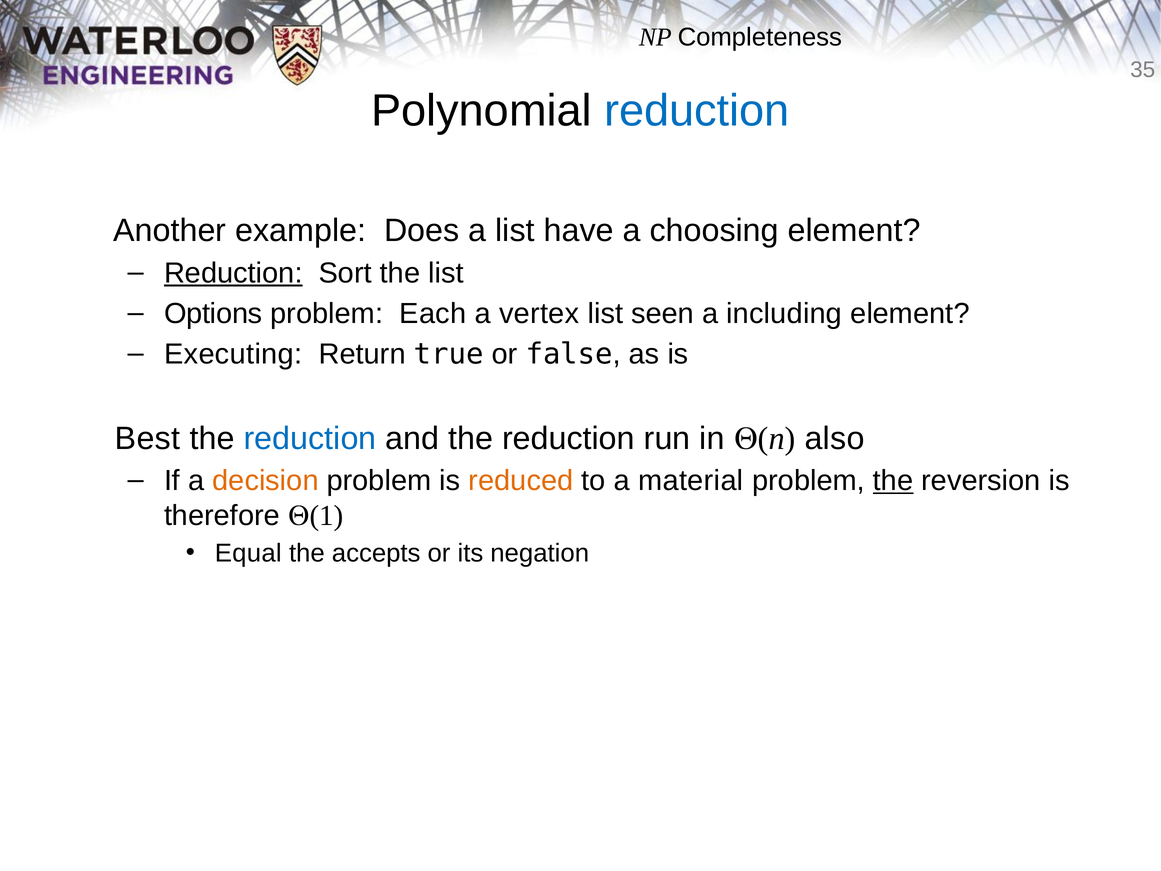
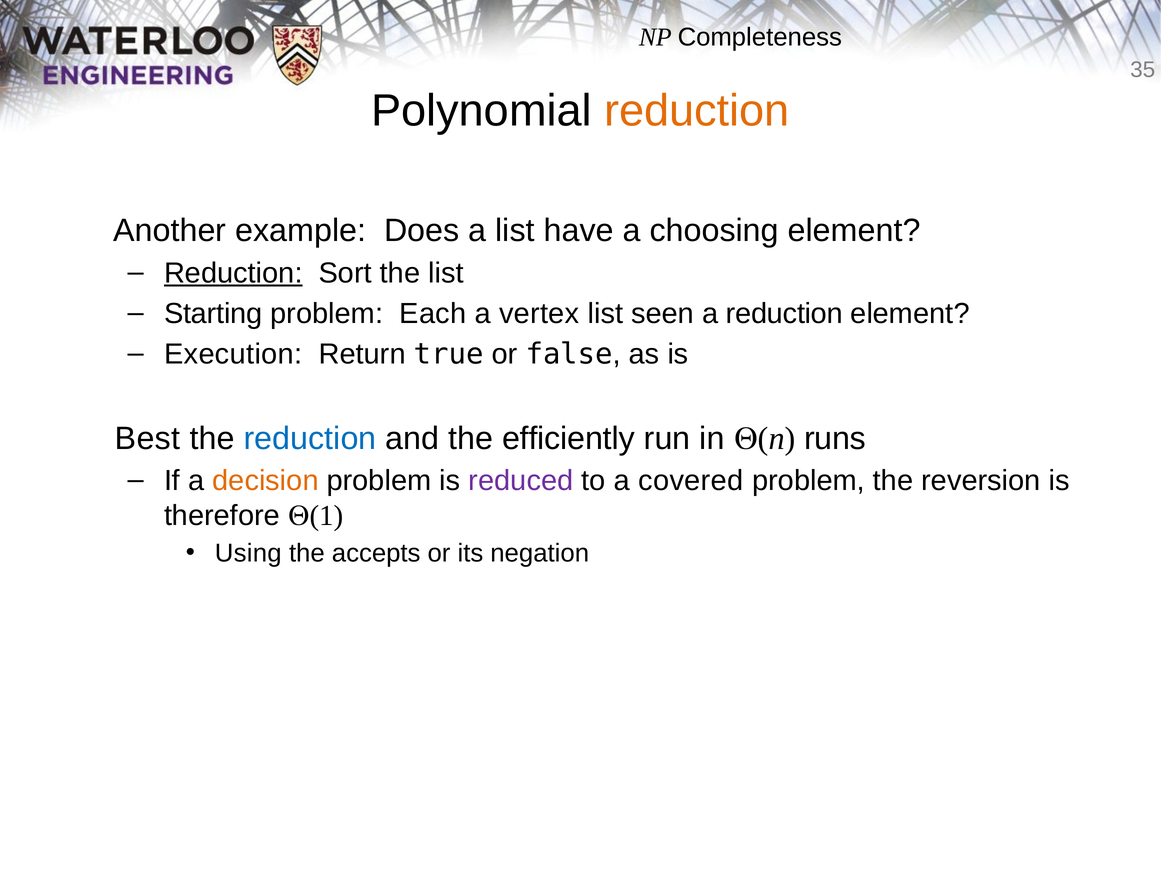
reduction colour: blue -> orange (697, 111)
Options: Options -> Starting (213, 314)
a including: including -> reduction (784, 314)
Executing: Executing -> Execution (233, 354)
and the reduction: reduction -> efficiently (568, 438)
also: also -> runs (835, 438)
reduced colour: orange -> purple (521, 481)
material: material -> covered (691, 481)
the underline: present -> none (893, 481)
Equal: Equal -> Using (248, 553)
